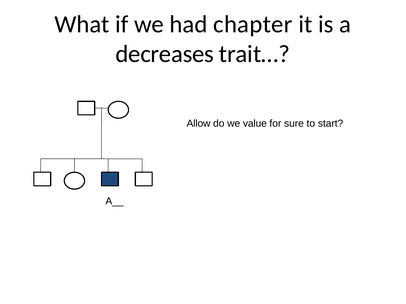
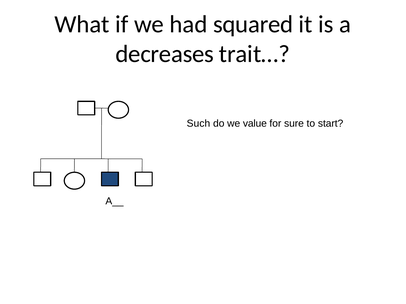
chapter: chapter -> squared (253, 24)
Allow: Allow -> Such (198, 124)
